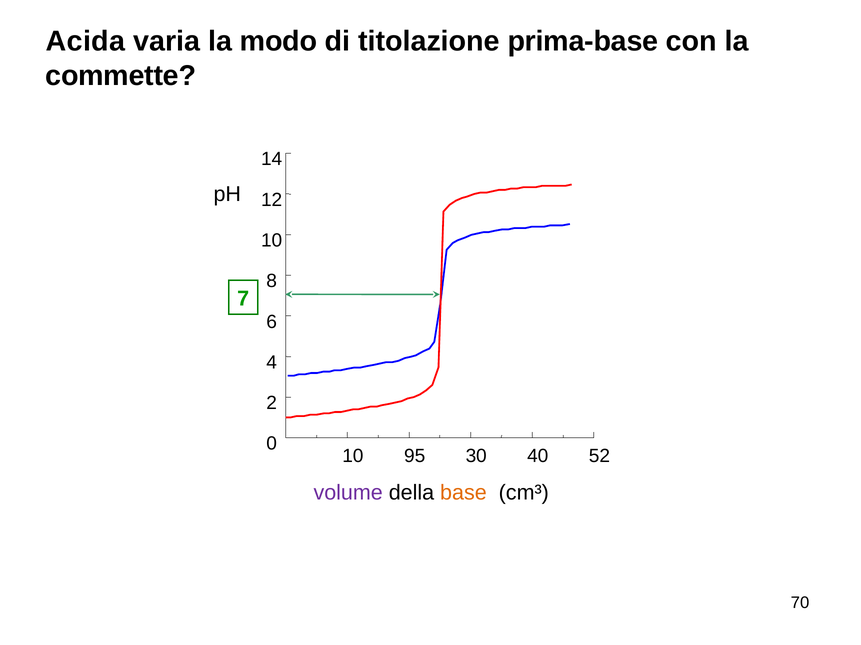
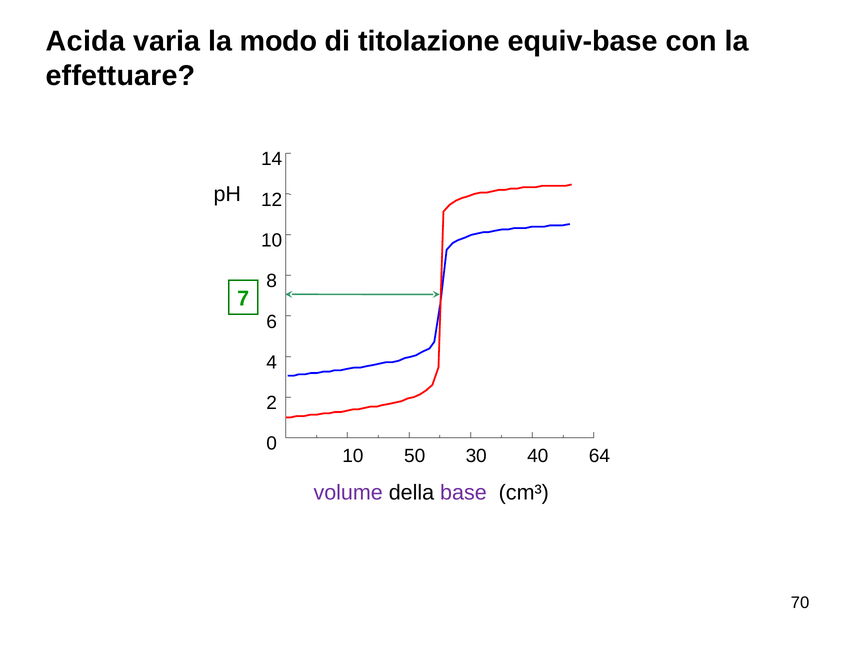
prima-base: prima-base -> equiv-base (583, 41)
commette: commette -> effettuare (121, 76)
95: 95 -> 50 (415, 456)
52: 52 -> 64 (599, 456)
base colour: orange -> purple (463, 493)
